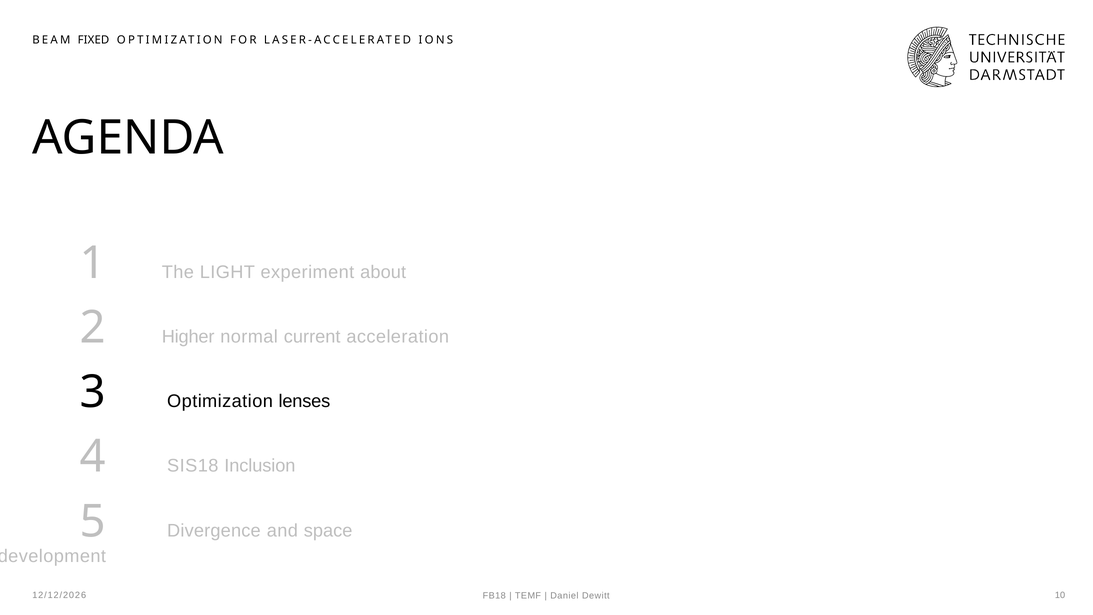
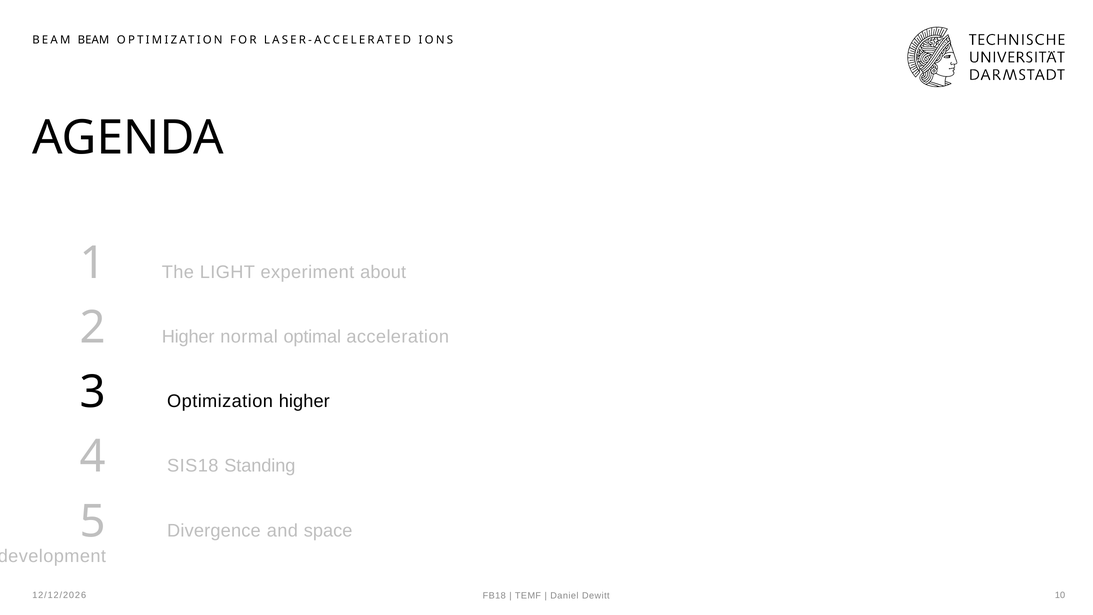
BEAM FIXED: FIXED -> BEAM (94, 40)
current: current -> optimal (312, 337)
Optimization lenses: lenses -> higher (304, 401)
Inclusion: Inclusion -> Standing (260, 466)
